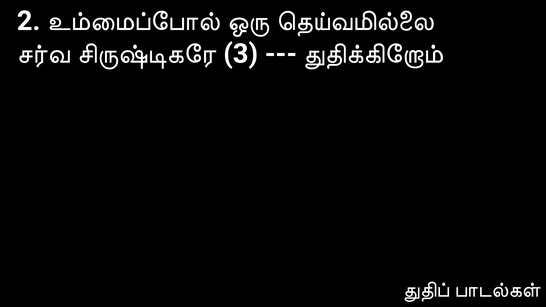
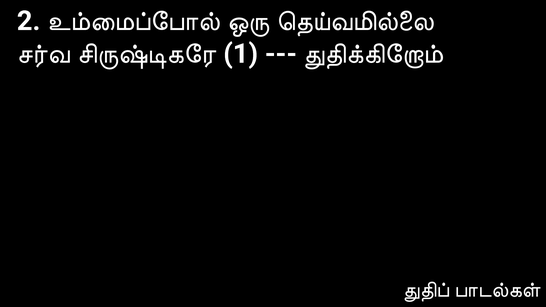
3: 3 -> 1 (241, 54)
